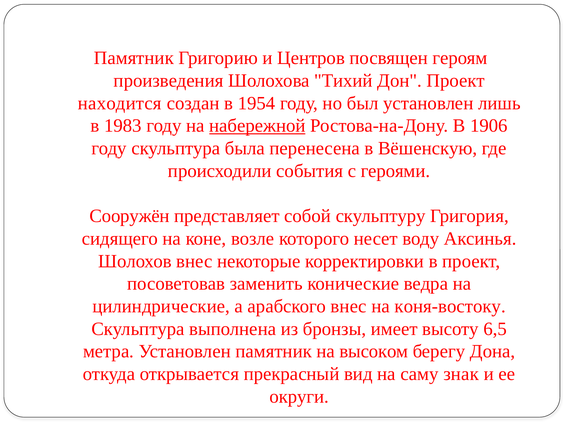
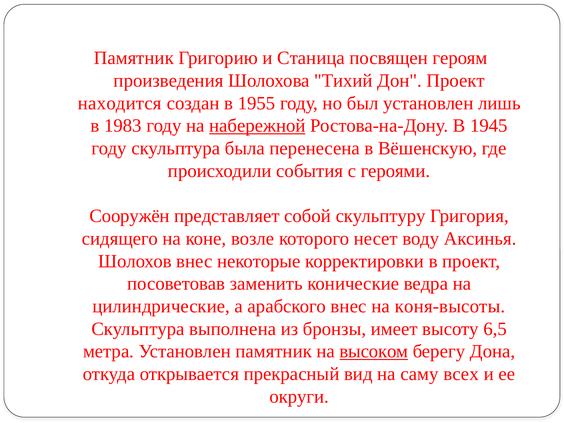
Центров: Центров -> Станица (311, 58)
1954: 1954 -> 1955 (257, 103)
1906: 1906 -> 1945 (489, 126)
коня-востоку: коня-востоку -> коня-высоты (450, 306)
высоком underline: none -> present (374, 351)
знак: знак -> всех (461, 374)
